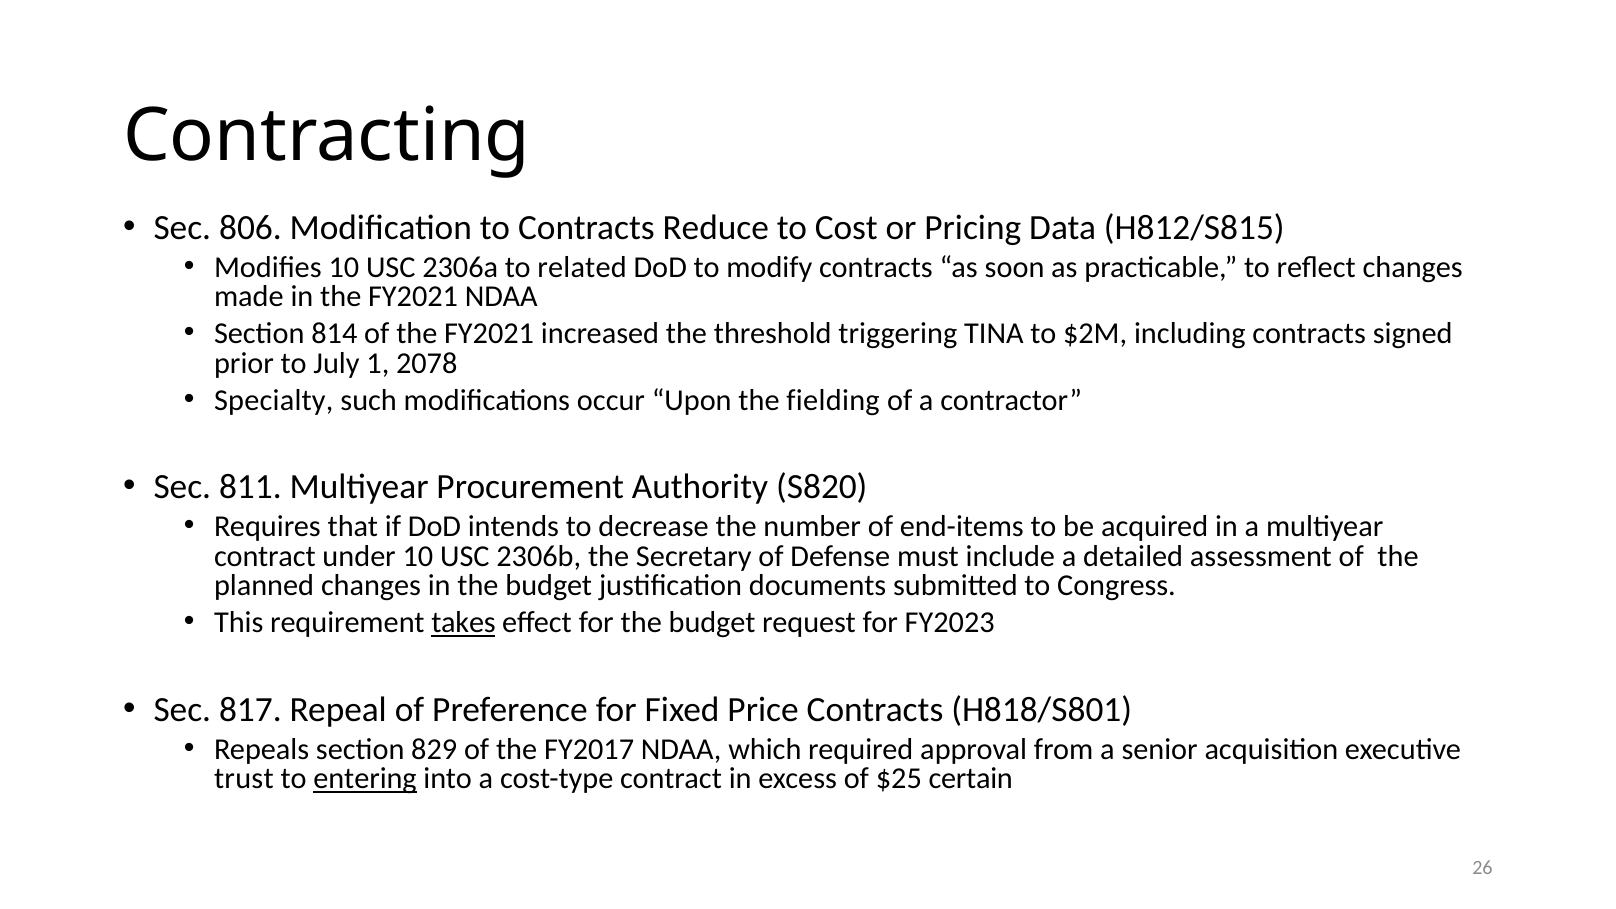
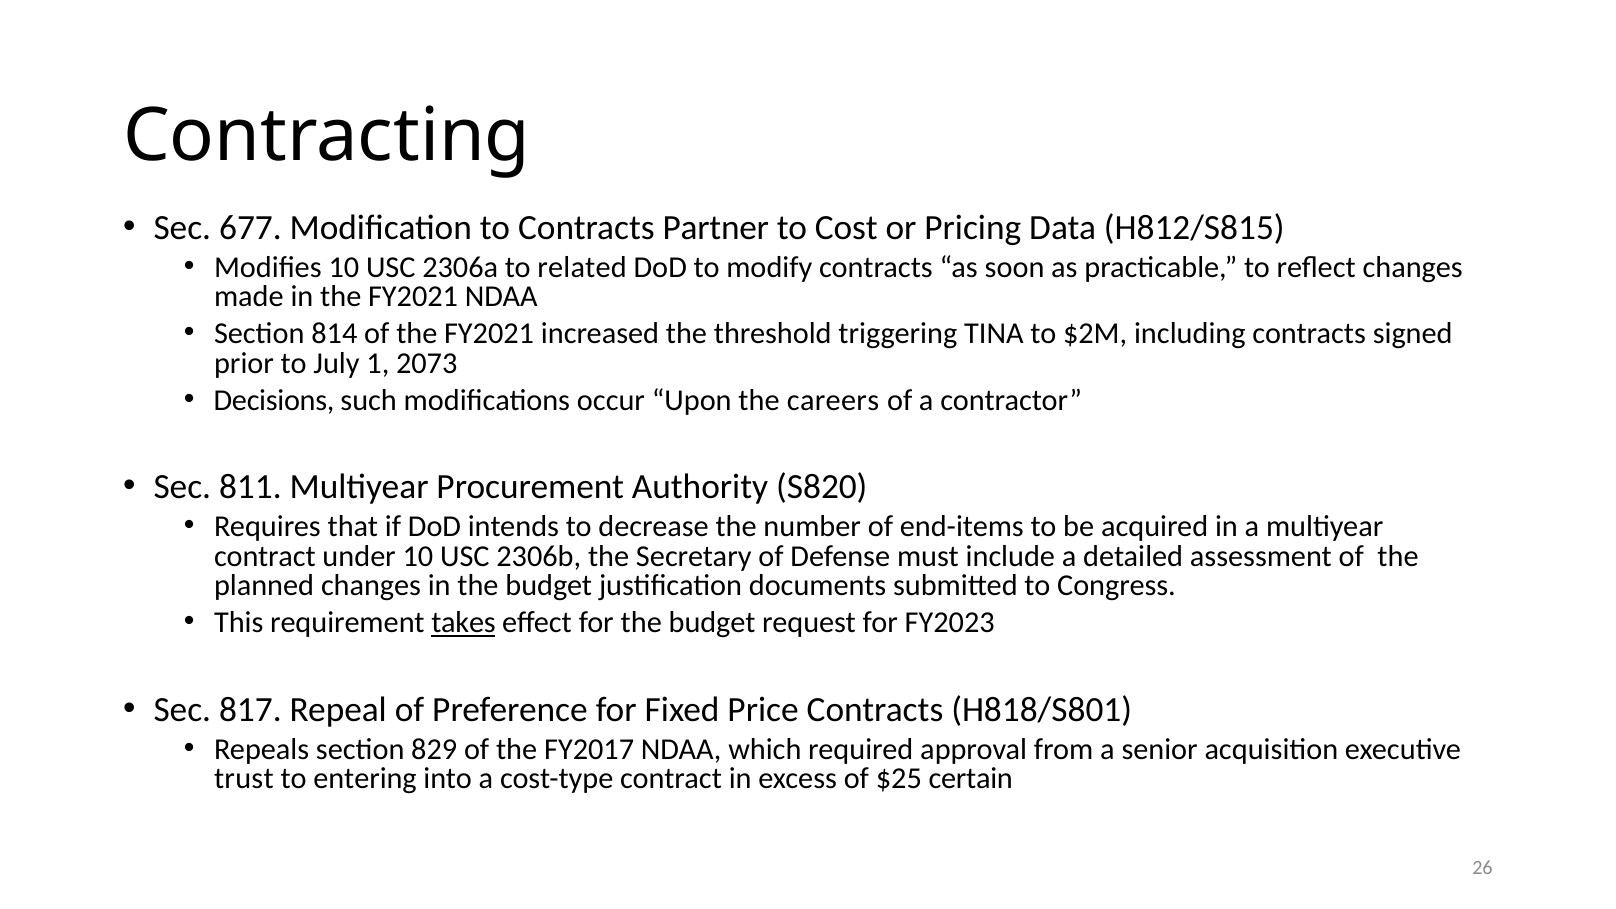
806: 806 -> 677 (250, 228)
Reduce: Reduce -> Partner (716, 228)
2078: 2078 -> 2073 (427, 363)
Specialty: Specialty -> Decisions (274, 400)
fielding: fielding -> careers (833, 400)
entering underline: present -> none (365, 779)
